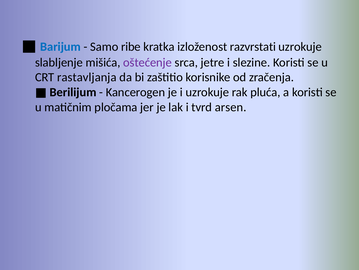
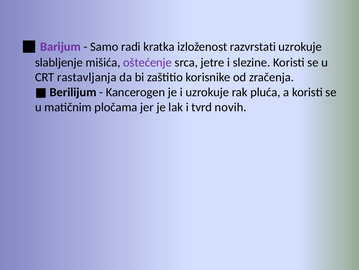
Barijum colour: blue -> purple (60, 47)
ribe: ribe -> radi (131, 47)
arsen: arsen -> novih (231, 107)
